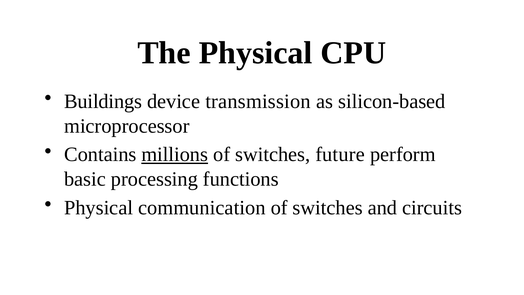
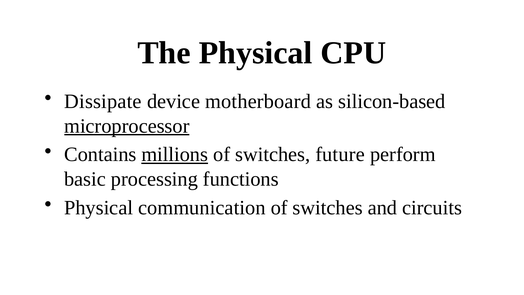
Buildings: Buildings -> Dissipate (103, 101)
transmission: transmission -> motherboard (258, 101)
microprocessor underline: none -> present (127, 126)
